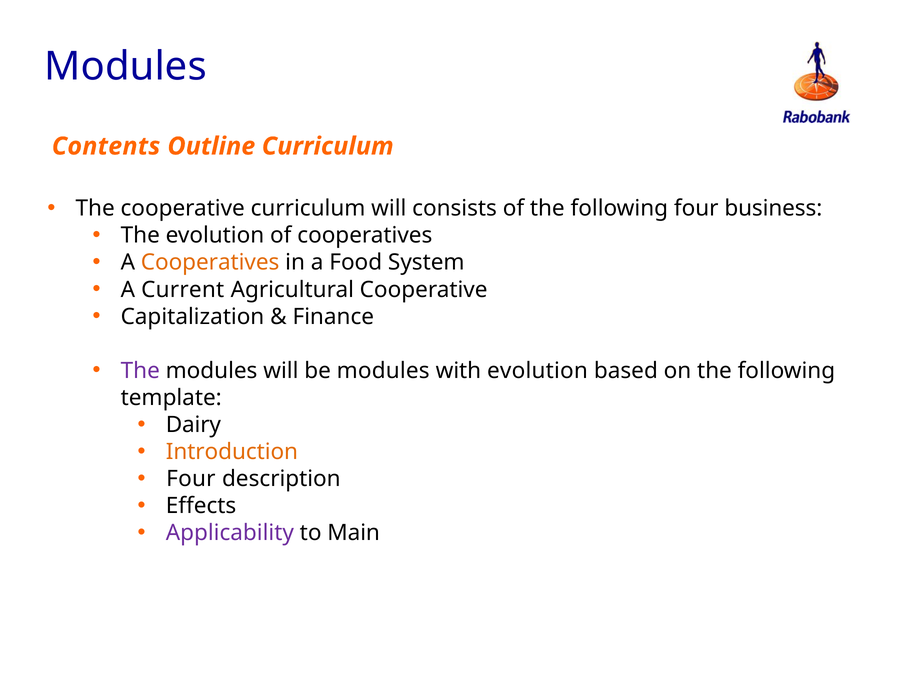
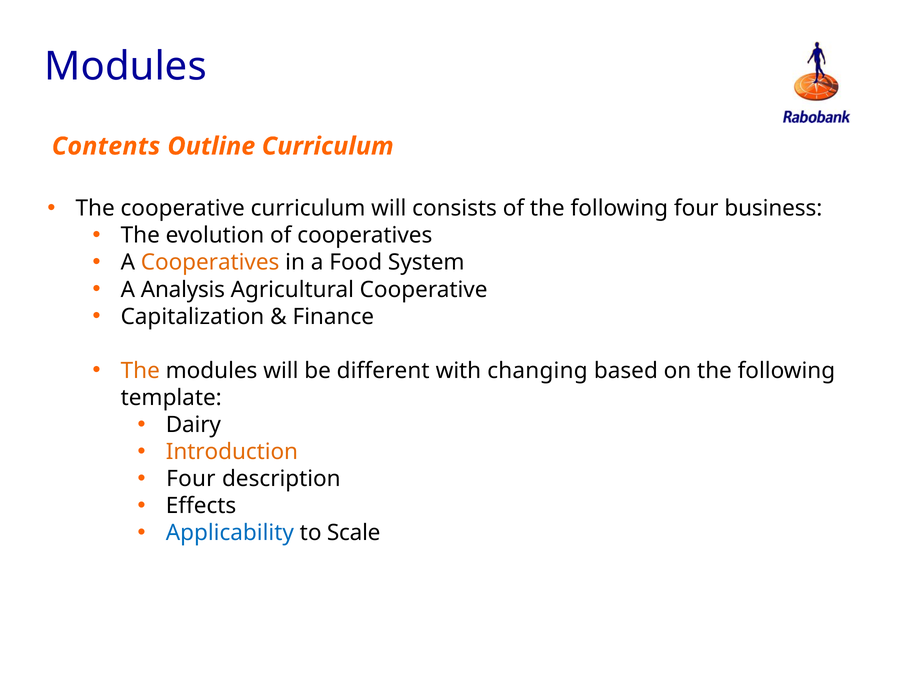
Current: Current -> Analysis (183, 290)
The colour: purple -> orange (140, 371)
be modules: modules -> different (383, 371)
with evolution: evolution -> changing (537, 371)
Applicability colour: purple -> blue (230, 533)
Main: Main -> Scale (354, 533)
